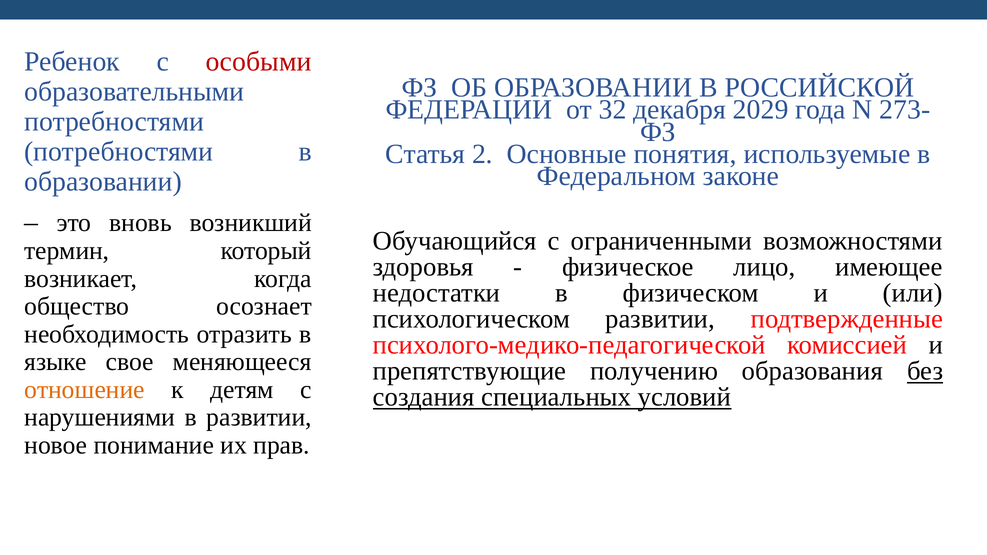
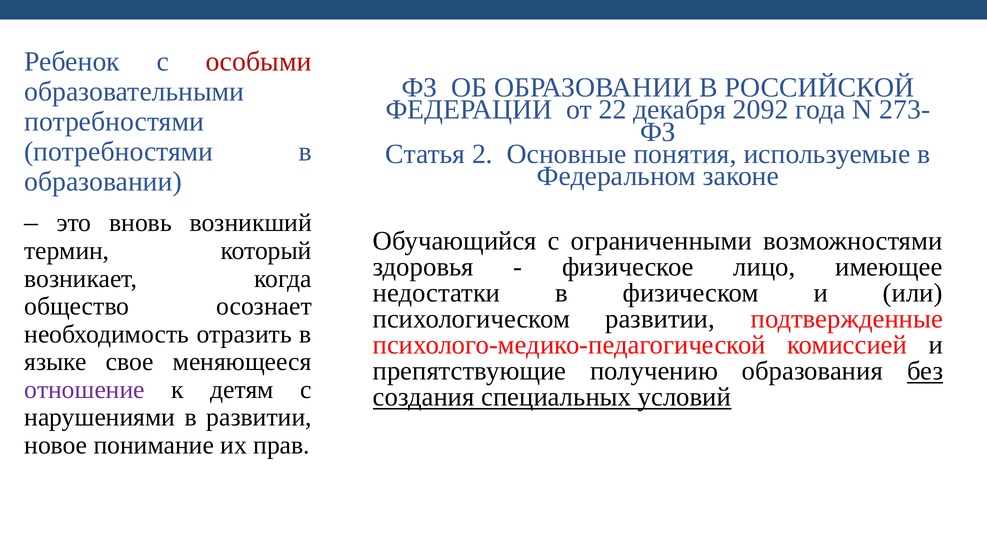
32: 32 -> 22 (613, 110)
2029: 2029 -> 2092 (761, 110)
отношение colour: orange -> purple (84, 390)
